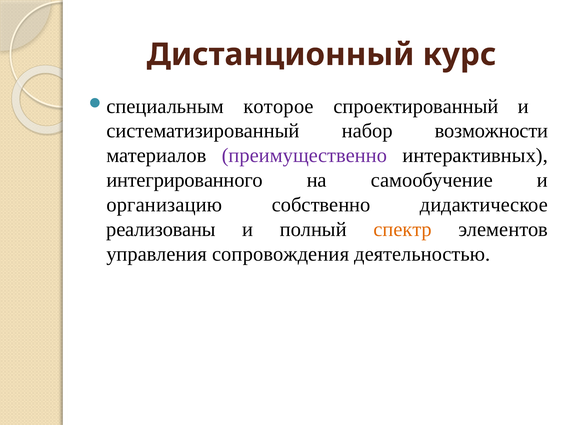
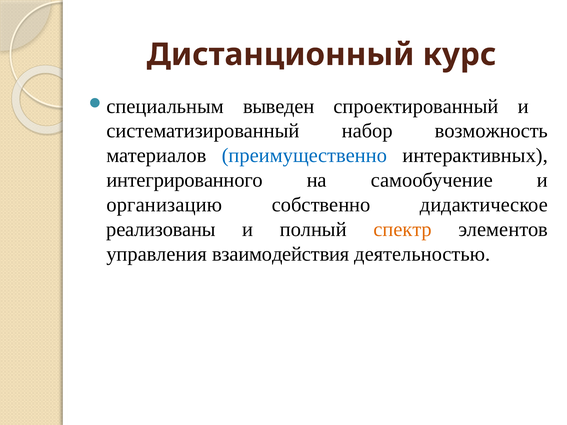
которое: которое -> выведен (279, 106)
возможности: возможности -> возможность (491, 131)
преимущественно colour: purple -> blue (304, 156)
сопровождения: сопровождения -> взаимодействия (281, 254)
